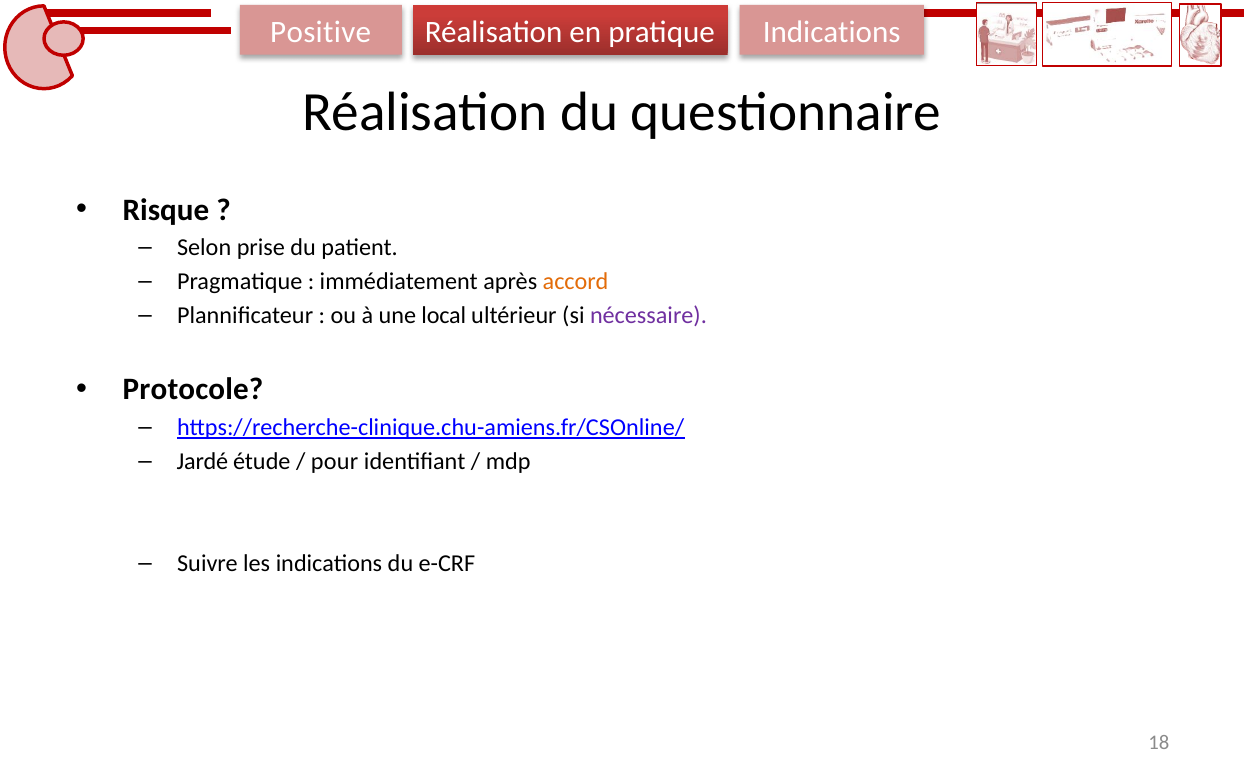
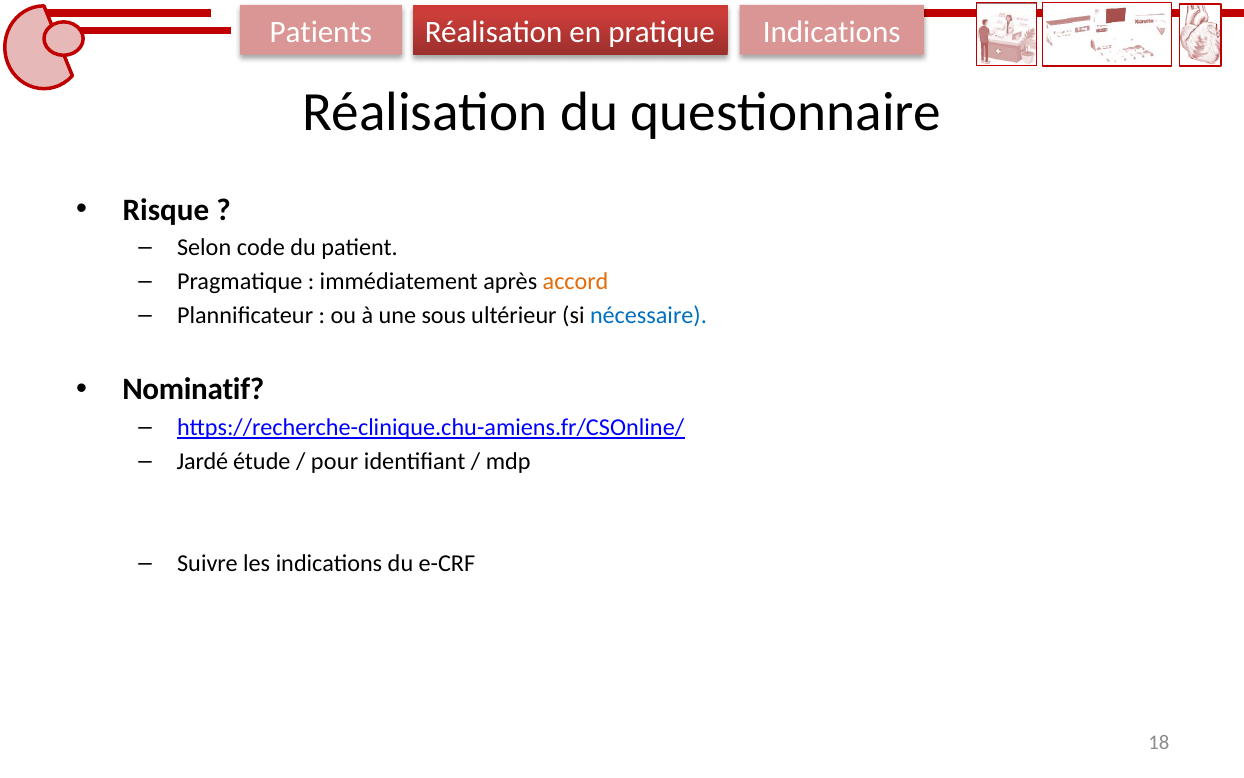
Positive: Positive -> Patients (321, 32)
prise: prise -> code (261, 248)
local: local -> sous (444, 316)
nécessaire colour: purple -> blue (648, 316)
Protocole: Protocole -> Nominatif (193, 389)
